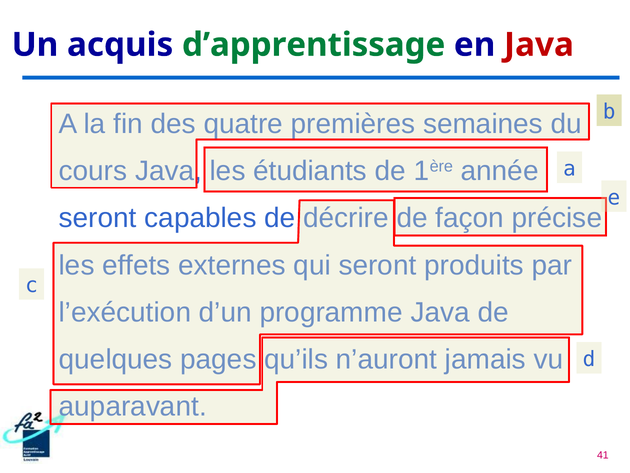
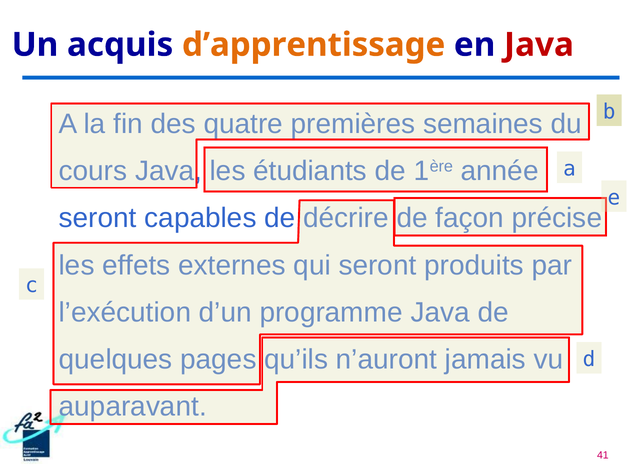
d’apprentissage colour: green -> orange (314, 45)
